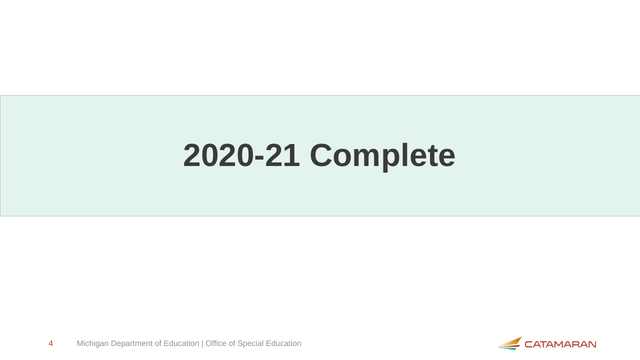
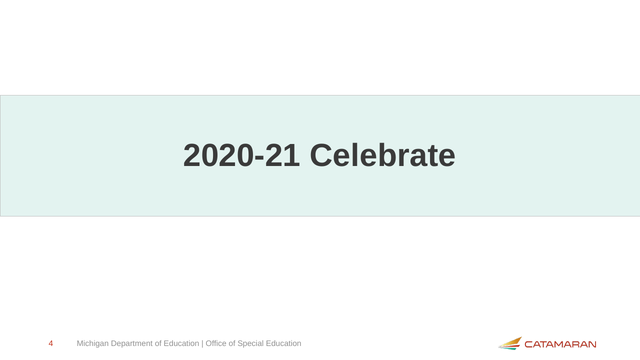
Complete: Complete -> Celebrate (383, 156)
